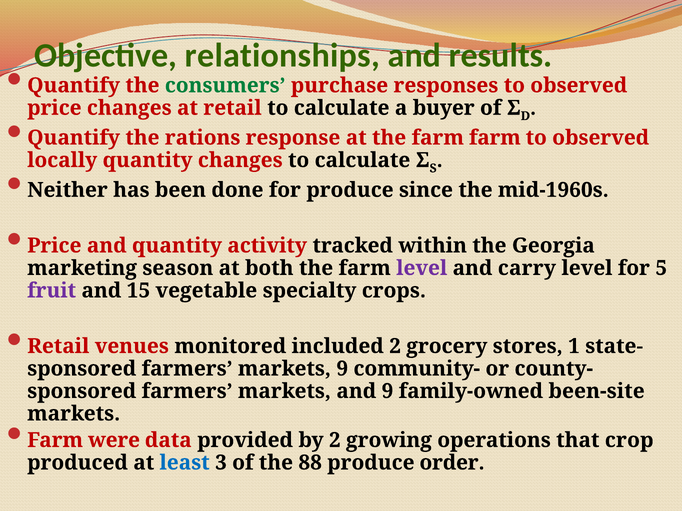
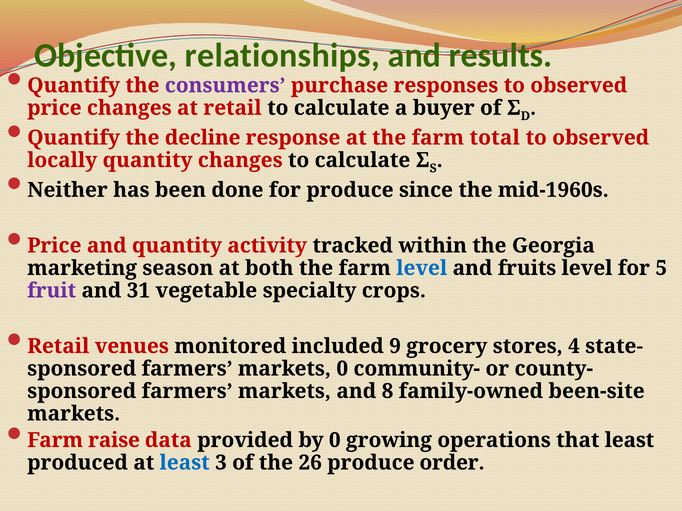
consumers colour: green -> purple (225, 86)
rations: rations -> decline (203, 138)
farm farm: farm -> total (495, 138)
level colour: purple -> blue (422, 268)
carry: carry -> fruits (527, 268)
15: 15 -> 31 (138, 291)
included 2: 2 -> 9 (395, 347)
1: 1 -> 4 (574, 347)
markets 9: 9 -> 0 (342, 369)
and 9: 9 -> 8 (387, 392)
were: were -> raise (114, 441)
by 2: 2 -> 0 (335, 441)
that crop: crop -> least (629, 441)
88: 88 -> 26 (310, 463)
